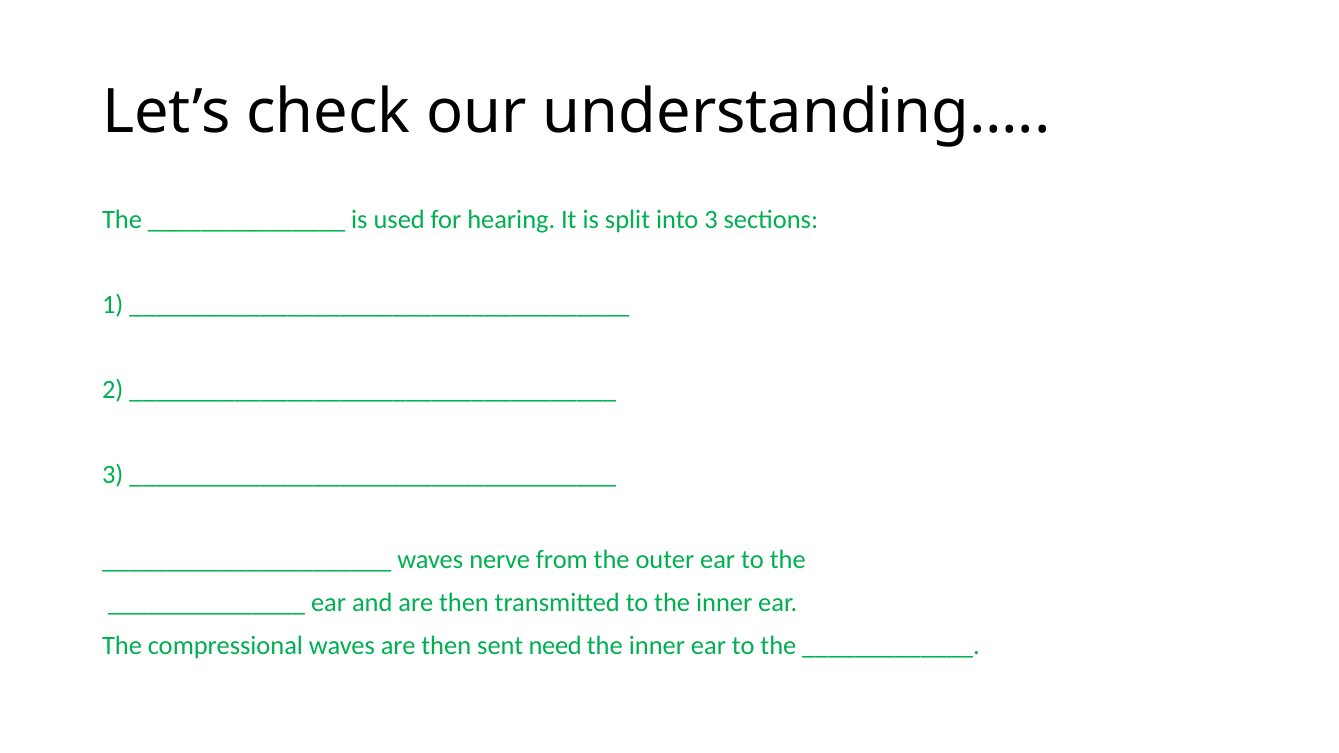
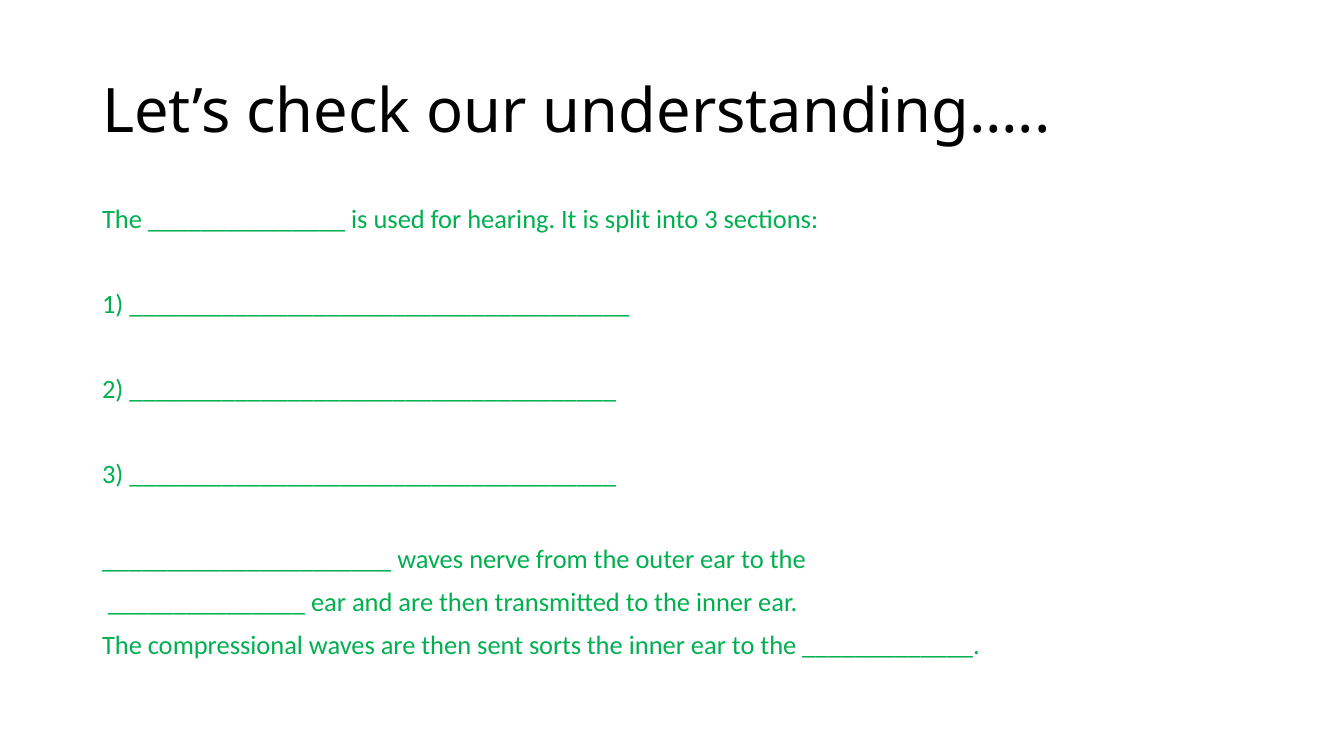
need: need -> sorts (555, 645)
